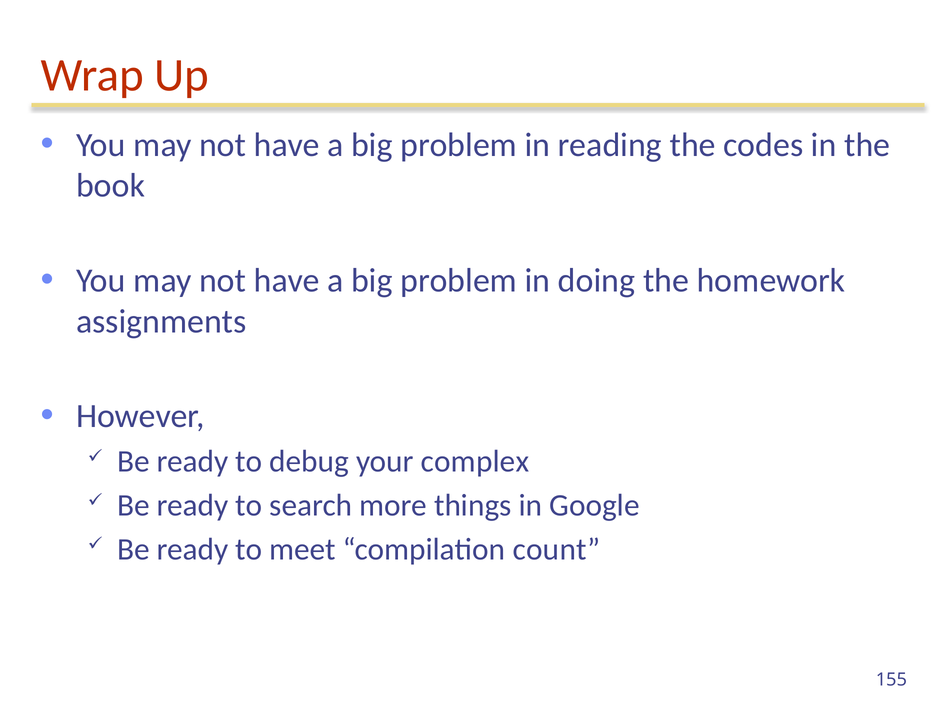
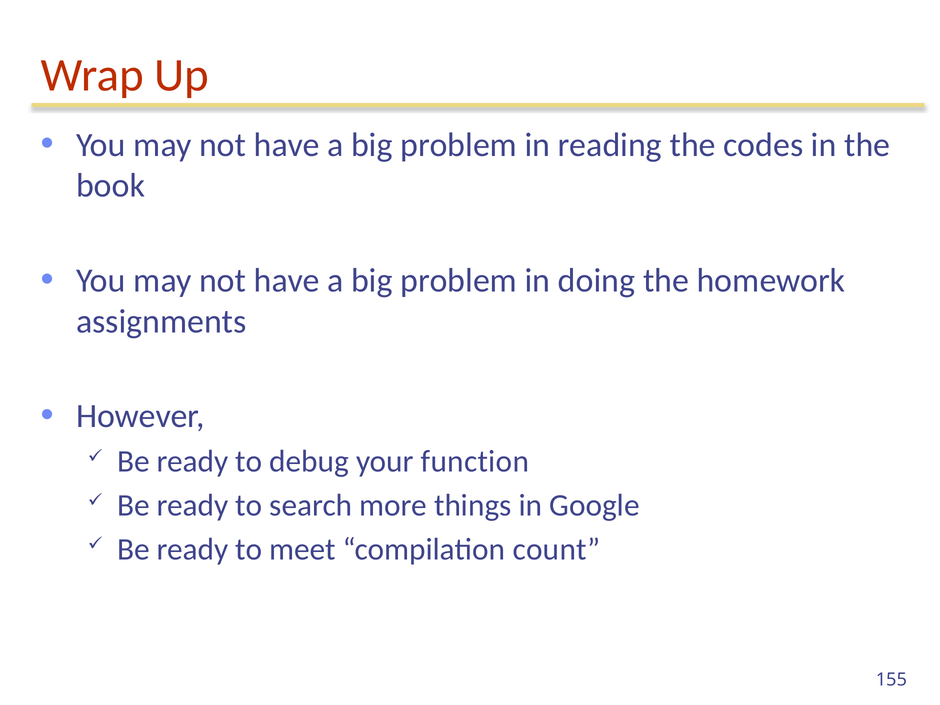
complex: complex -> function (475, 462)
